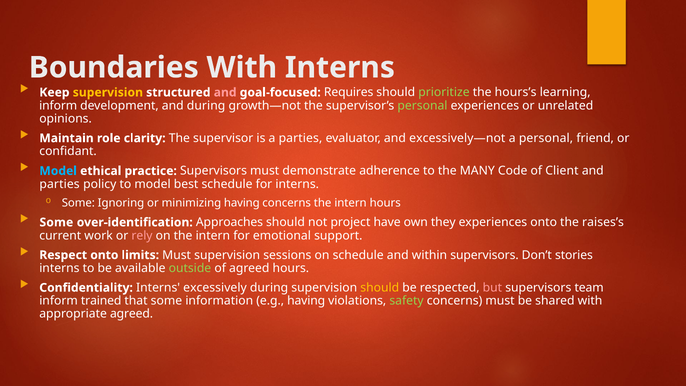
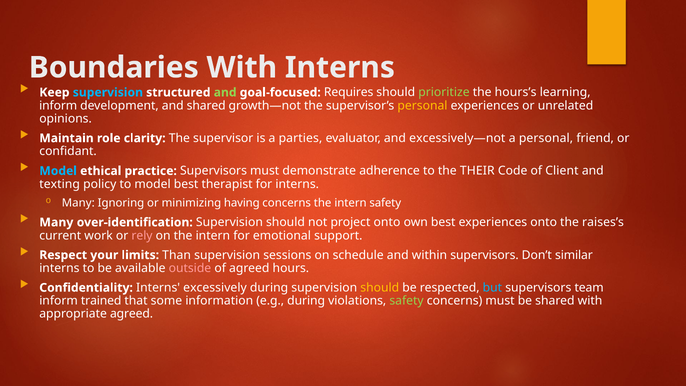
supervision colour: yellow -> light blue (108, 92)
and colour: pink -> light green (225, 92)
and during: during -> shared (206, 106)
personal colour: light green -> yellow (422, 106)
MANY: MANY -> THEIR (477, 171)
parties: parties -> texting (60, 184)
best schedule: schedule -> therapist (227, 184)
Some: Some -> Many (78, 203)
intern hours: hours -> safety (385, 203)
Some: Some -> Many (56, 222)
over-identification Approaches: Approaches -> Supervision (229, 222)
project have: have -> onto (387, 222)
own they: they -> best (443, 222)
Respect onto: onto -> your (104, 255)
limits Must: Must -> Than (177, 255)
stories: stories -> similar (574, 255)
outside colour: light green -> pink (190, 268)
but colour: pink -> light blue (492, 288)
e.g having: having -> during (306, 301)
